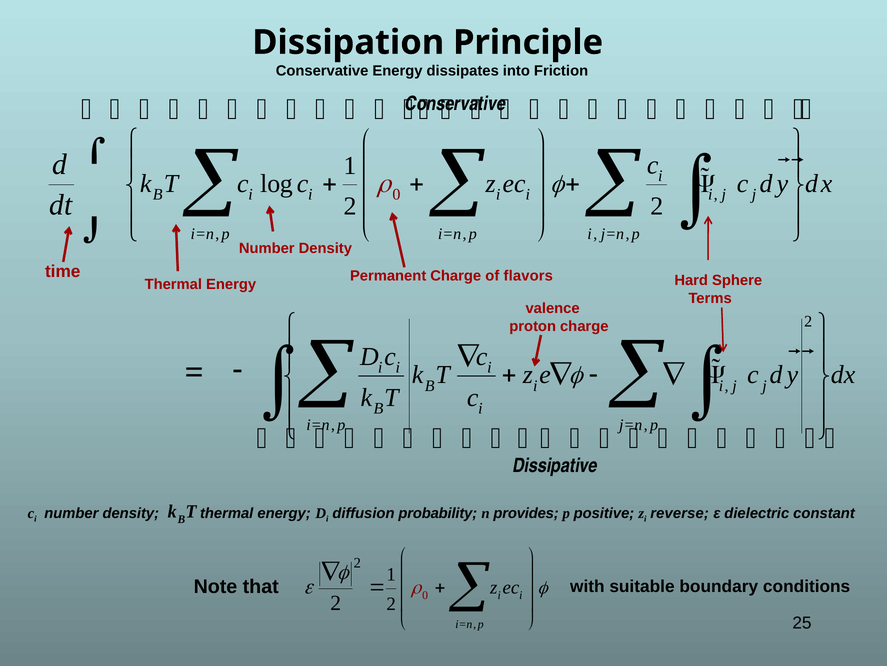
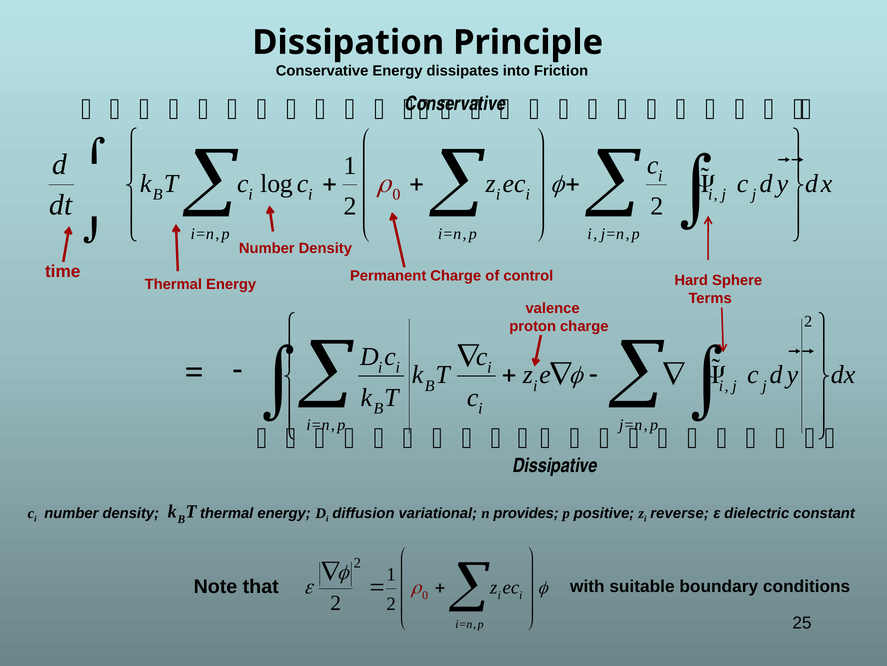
flavors: flavors -> control (528, 275)
probability: probability -> variational (438, 513)
